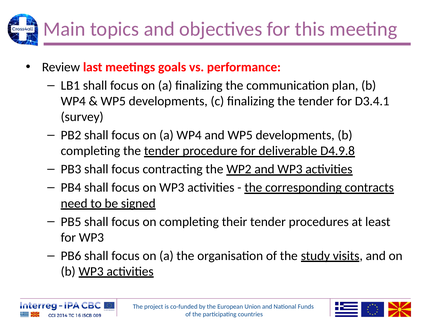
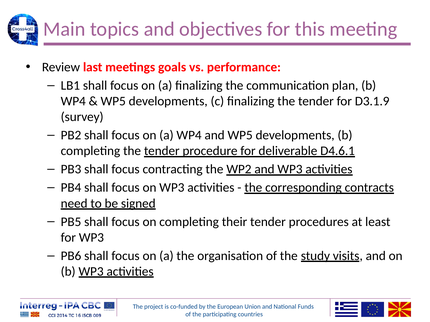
D3.4.1: D3.4.1 -> D3.1.9 (372, 101)
D4.9.8: D4.9.8 -> D4.6.1 (338, 151)
